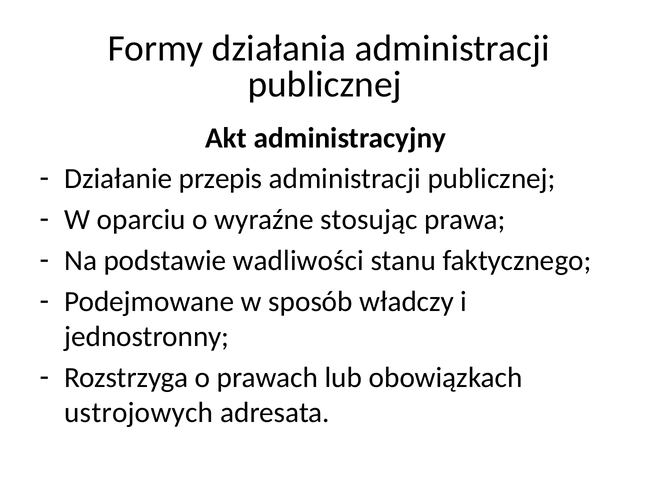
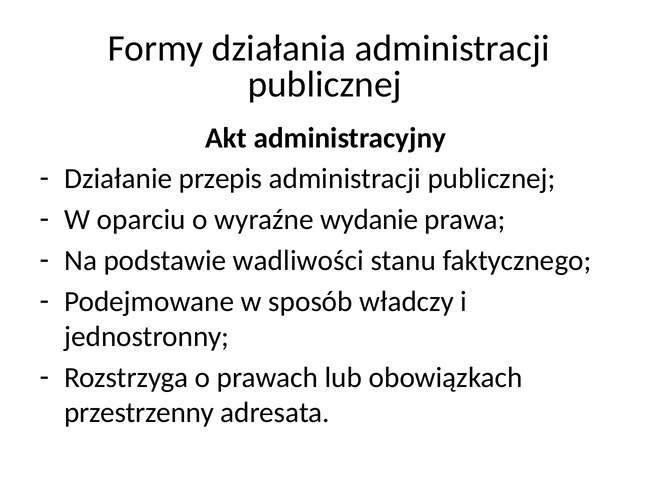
stosując: stosując -> wydanie (369, 220)
ustrojowych: ustrojowych -> przestrzenny (139, 413)
